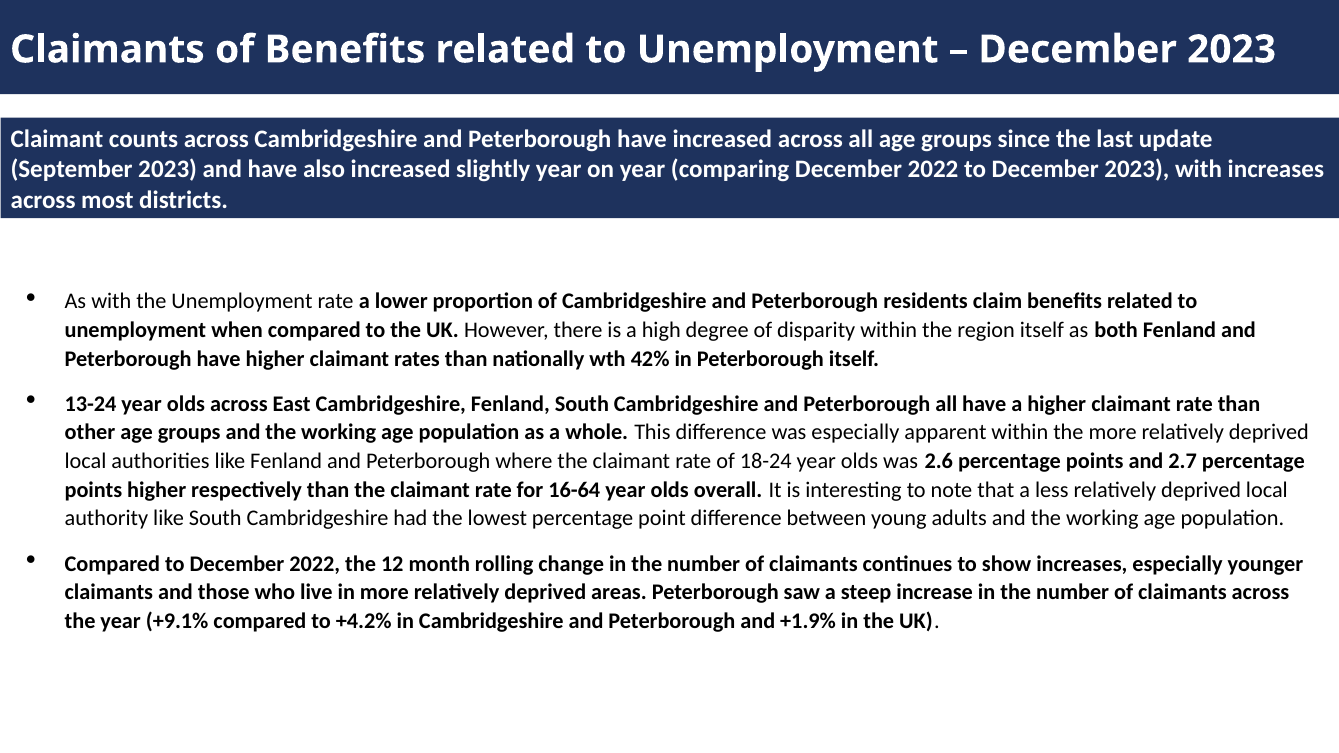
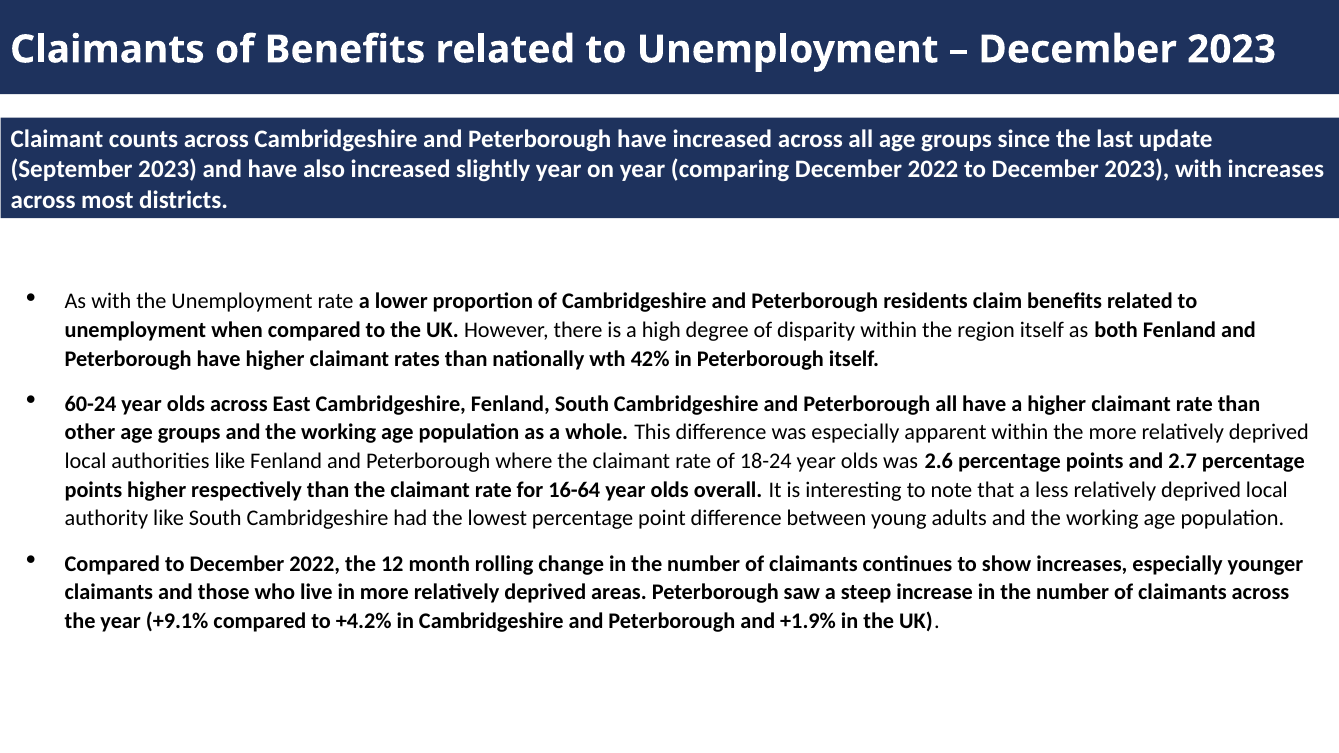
13-24: 13-24 -> 60-24 (91, 404)
